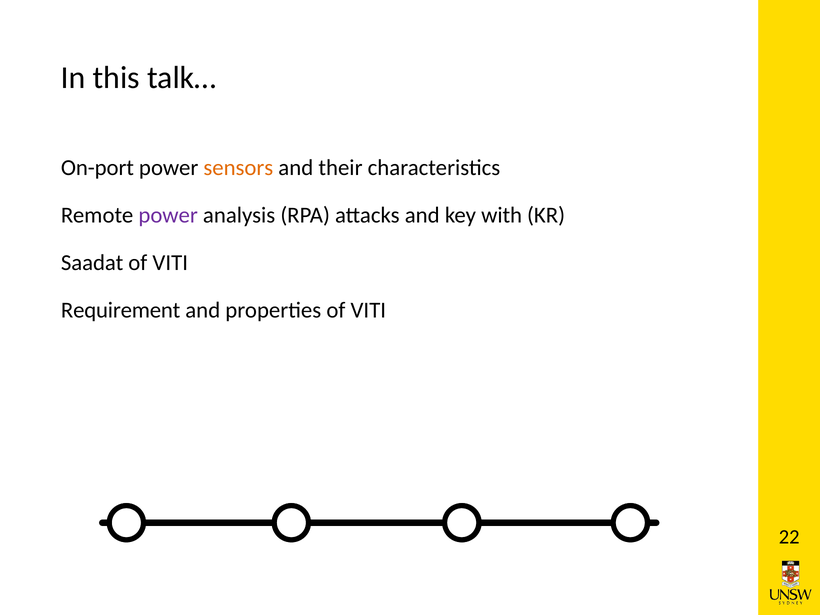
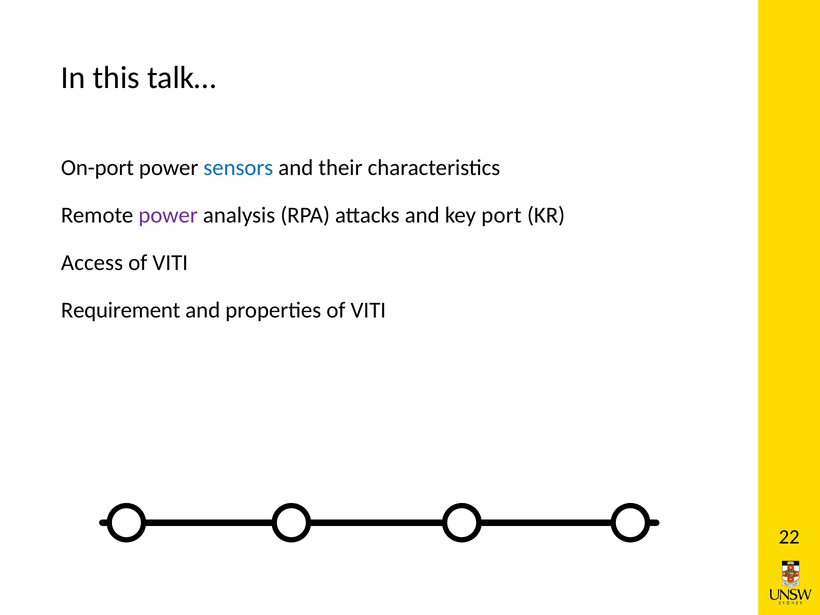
sensors colour: orange -> blue (238, 168)
with: with -> port (501, 215)
Saadat: Saadat -> Access (92, 263)
